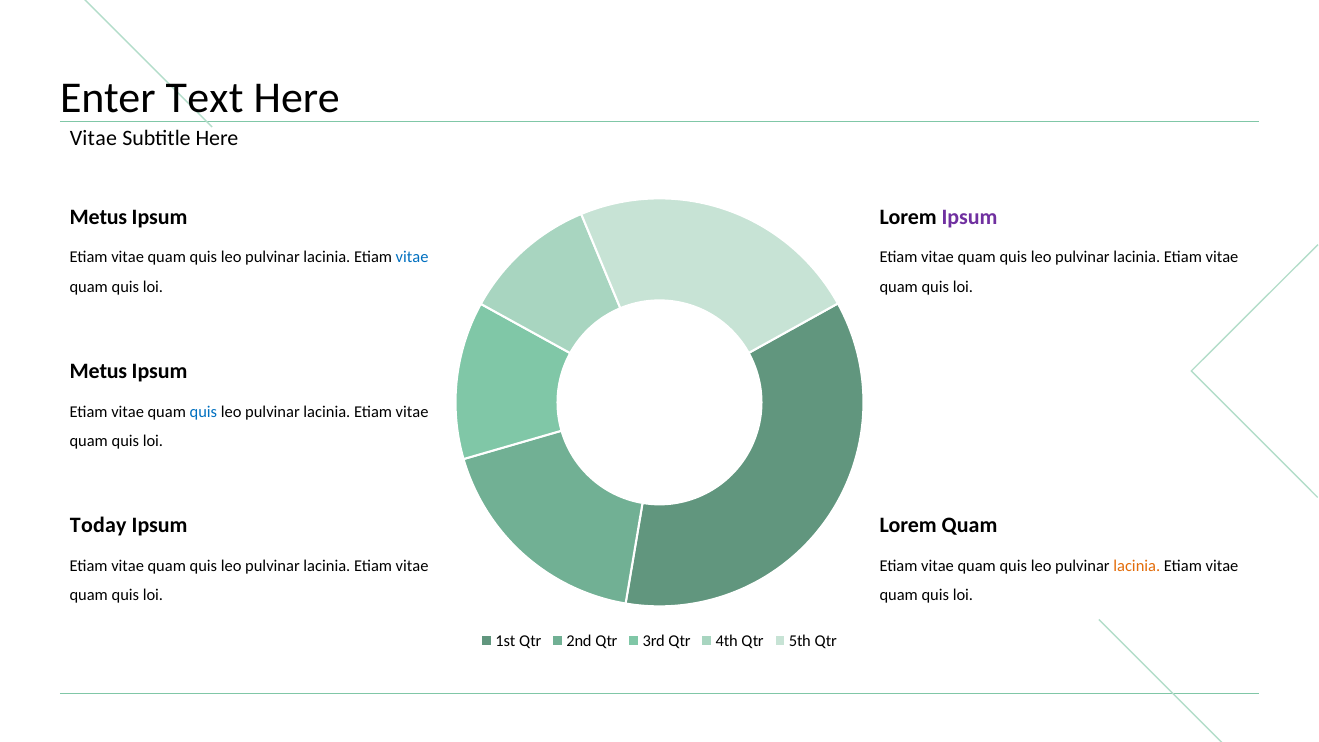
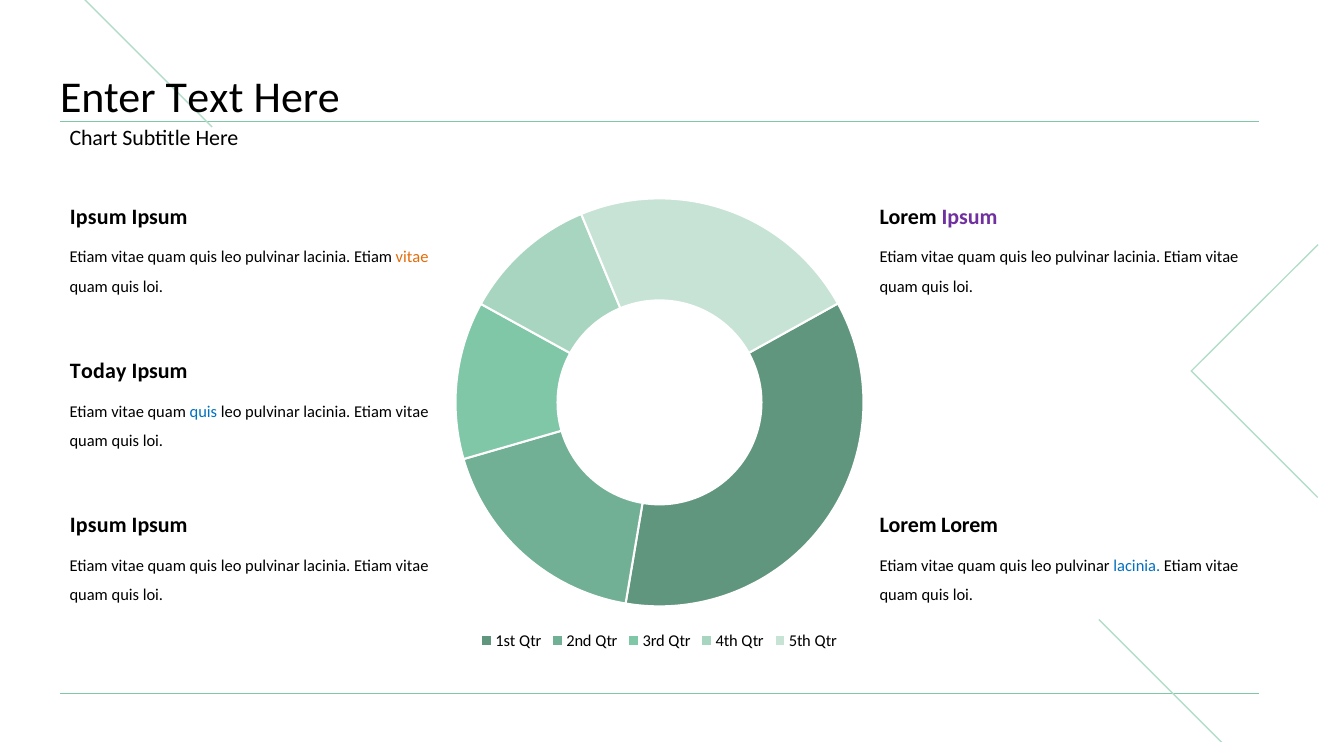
Vitae: Vitae -> Chart (94, 138)
Metus: Metus -> Ipsum (98, 217)
vitae colour: blue -> orange (412, 257)
Metus: Metus -> Today (98, 371)
Today: Today -> Ipsum (98, 525)
Lorem Quam: Quam -> Lorem (970, 525)
lacinia colour: orange -> blue (1137, 566)
